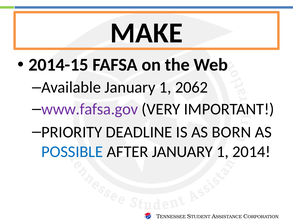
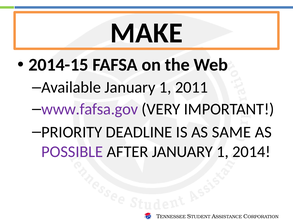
2062: 2062 -> 2011 (192, 87)
BORN: BORN -> SAME (231, 132)
POSSIBLE colour: blue -> purple (72, 151)
